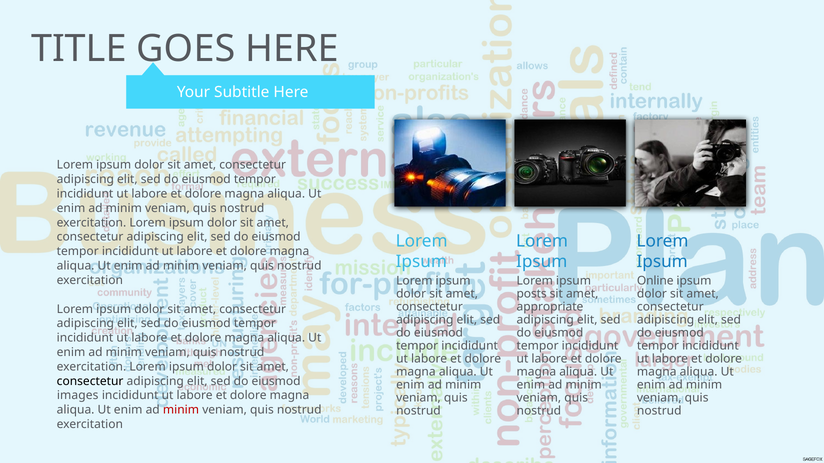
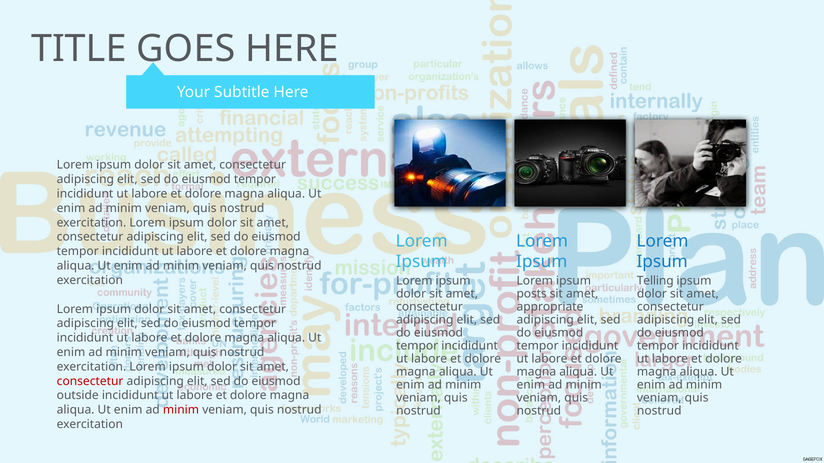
Online: Online -> Telling (655, 281)
consectetur colour: black -> red (90, 382)
images: images -> outside (78, 396)
